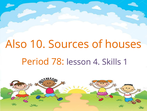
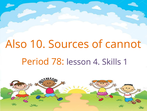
houses: houses -> cannot (123, 44)
